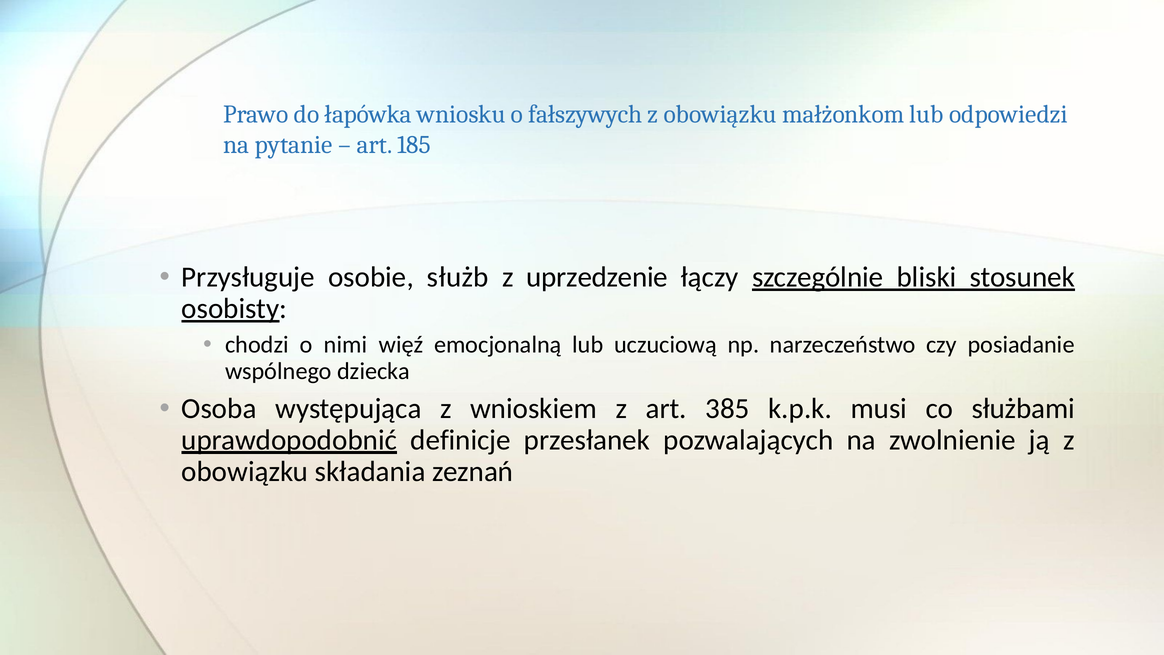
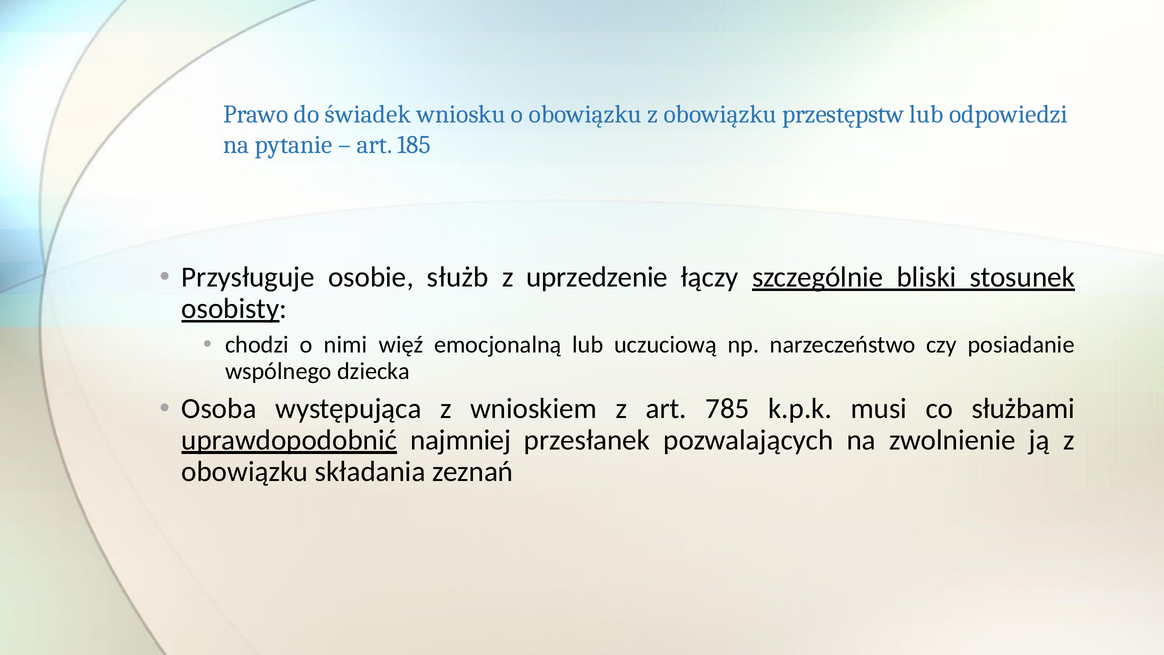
łapówka: łapówka -> świadek (368, 114)
o fałszywych: fałszywych -> obowiązku (585, 114)
małżonkom: małżonkom -> przestępstw (843, 114)
385: 385 -> 785 (728, 408)
definicje: definicje -> najmniej (461, 440)
